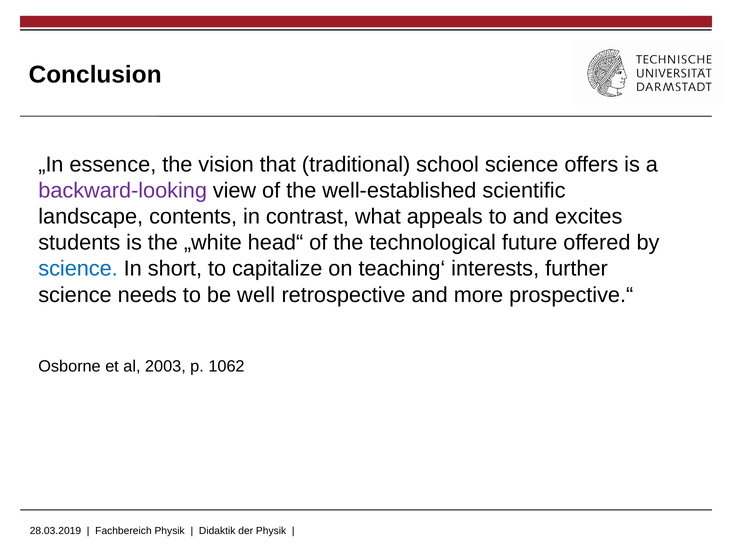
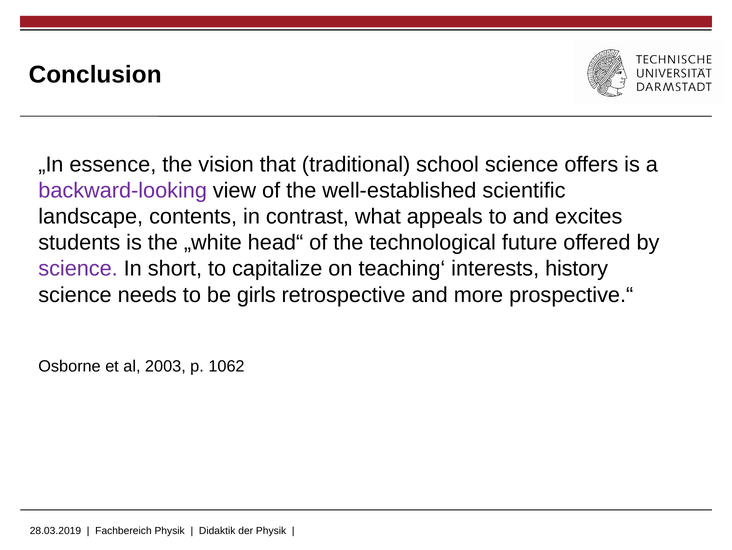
science colour: blue -> purple (78, 269)
further: further -> history (577, 269)
well: well -> girls (256, 295)
